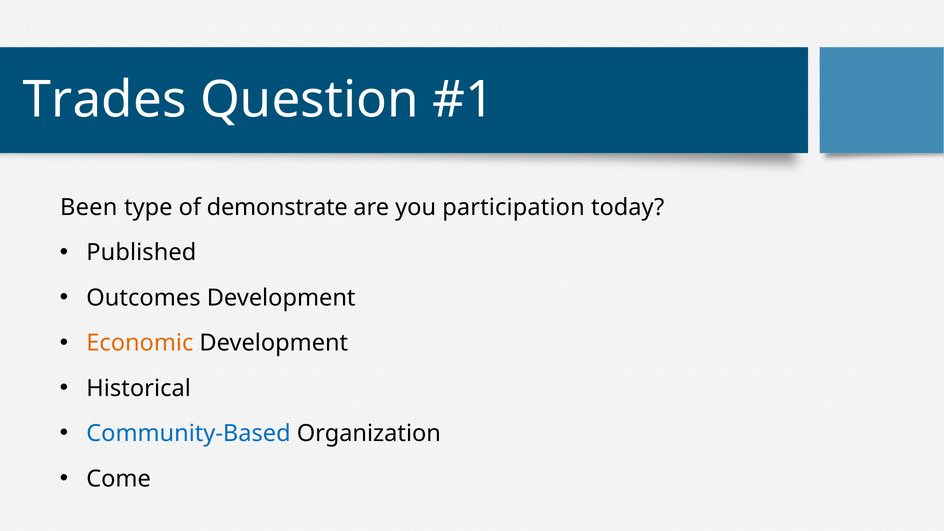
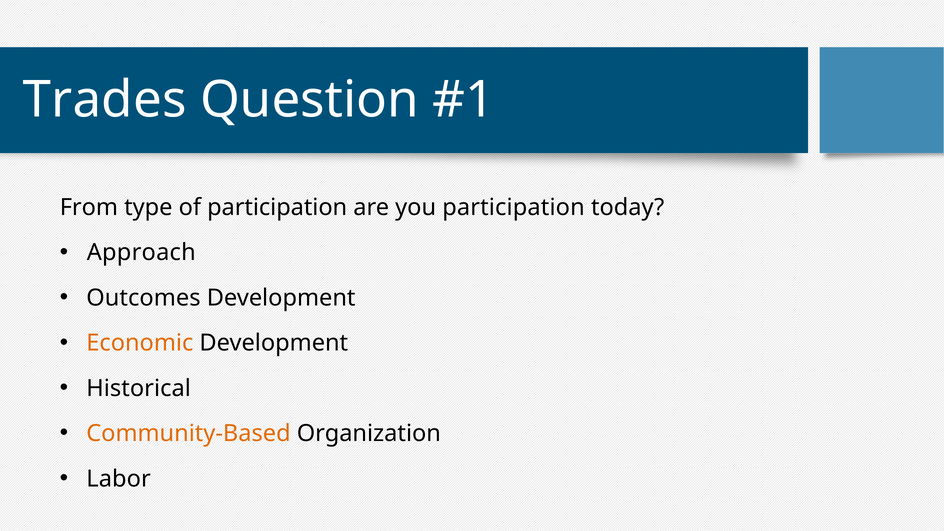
Been: Been -> From (89, 207)
of demonstrate: demonstrate -> participation (277, 207)
Published: Published -> Approach (141, 253)
Community-Based colour: blue -> orange (188, 434)
Come: Come -> Labor (119, 479)
